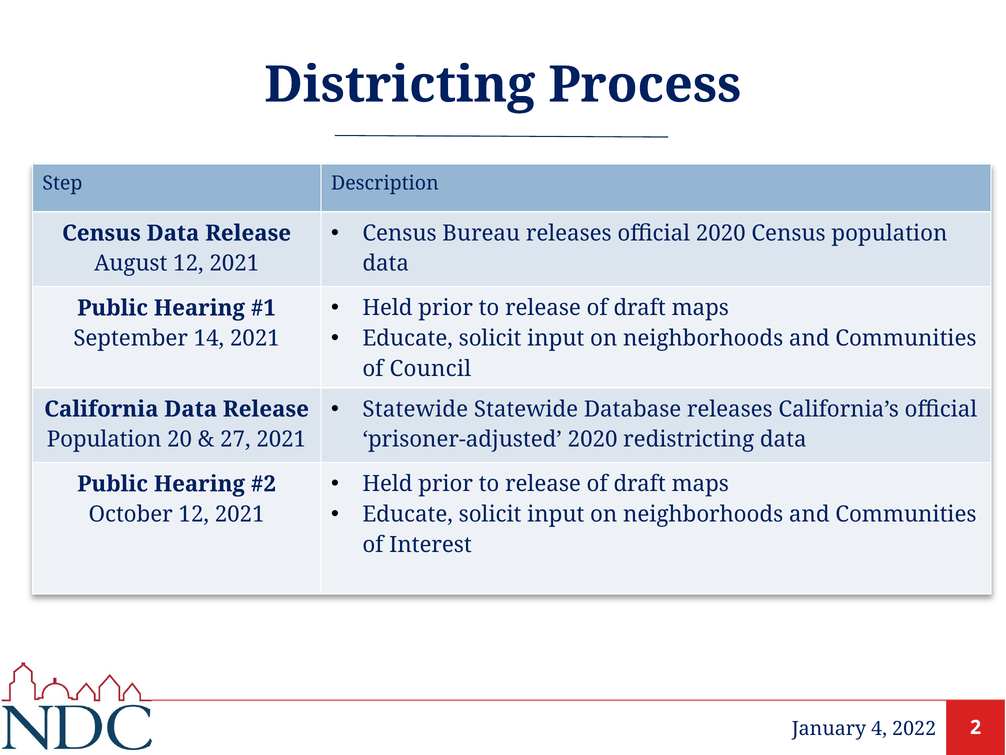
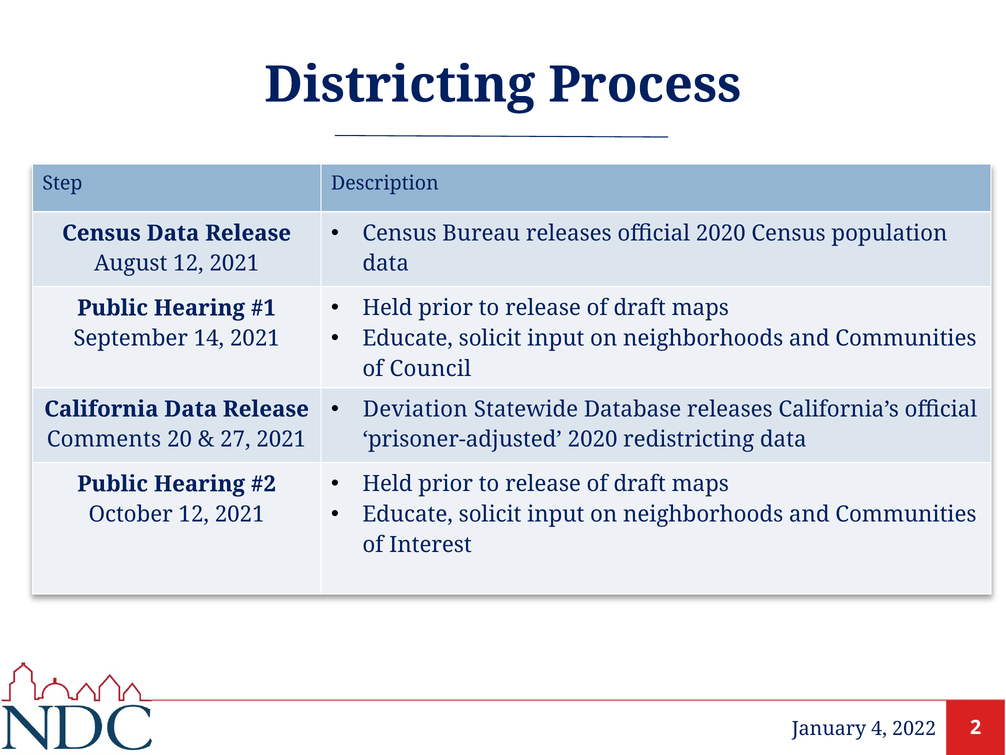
Statewide: Statewide -> Deviation (415, 409)
Population: Population -> Comments (104, 439)
